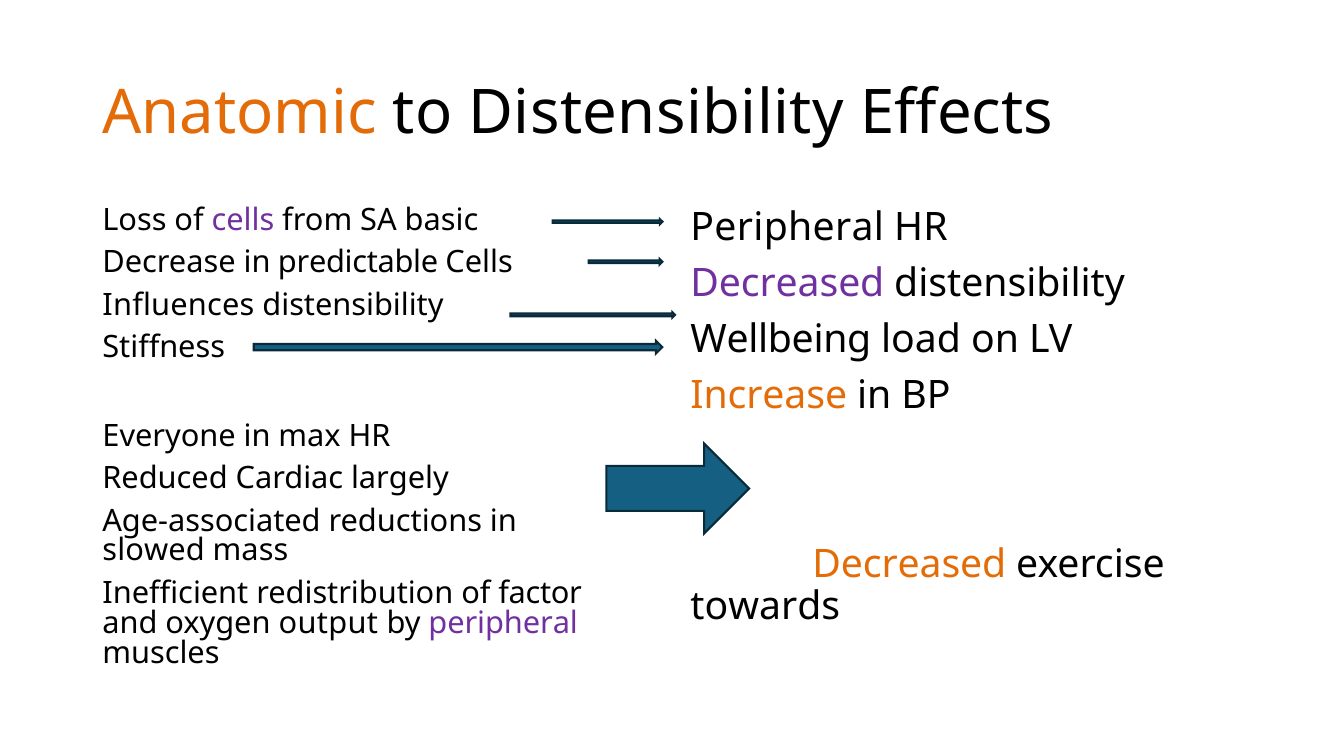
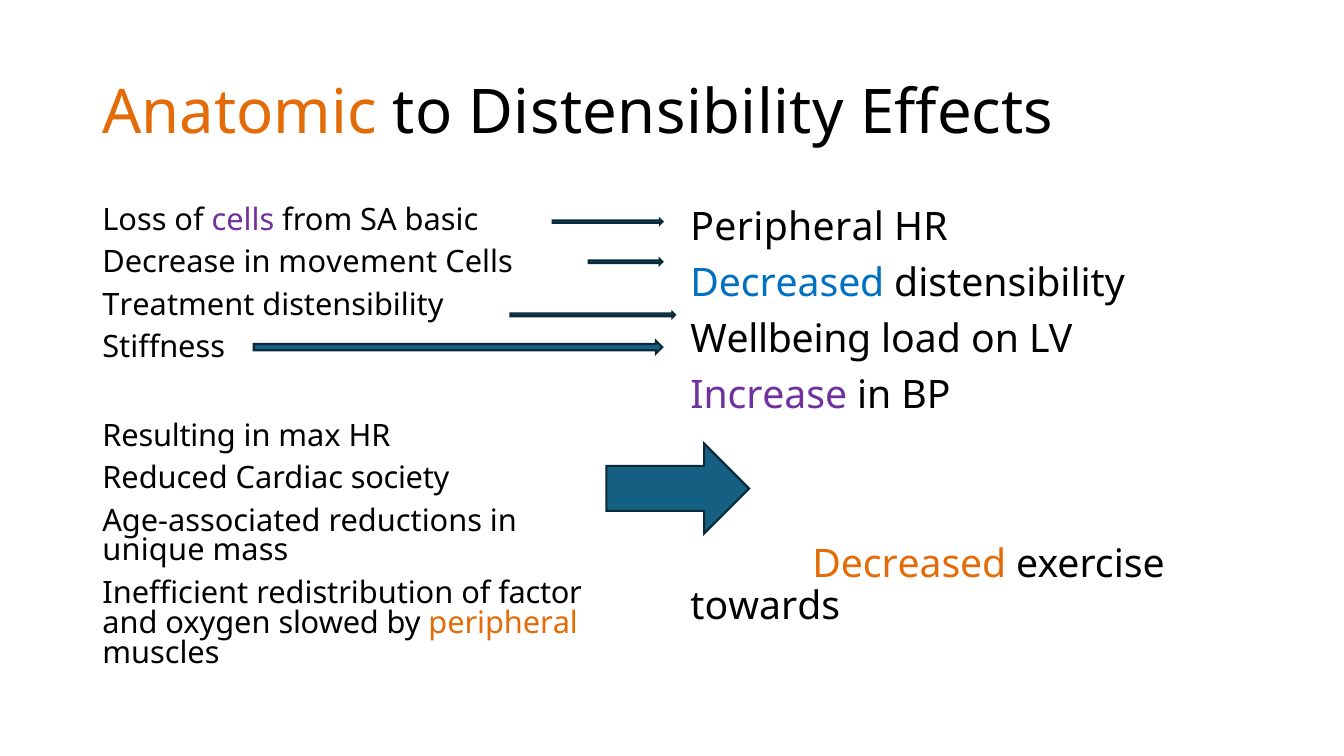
predictable: predictable -> movement (358, 263)
Decreased colour: purple -> blue (787, 283)
Influences: Influences -> Treatment (179, 305)
Increase colour: orange -> purple (769, 396)
Everyone: Everyone -> Resulting (169, 436)
largely: largely -> society (400, 478)
slowed: slowed -> unique (154, 551)
output: output -> slowed (329, 623)
peripheral colour: purple -> orange (503, 623)
